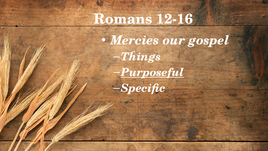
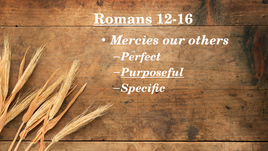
Romans underline: none -> present (123, 19)
gospel: gospel -> others (209, 40)
Things: Things -> Perfect (141, 57)
